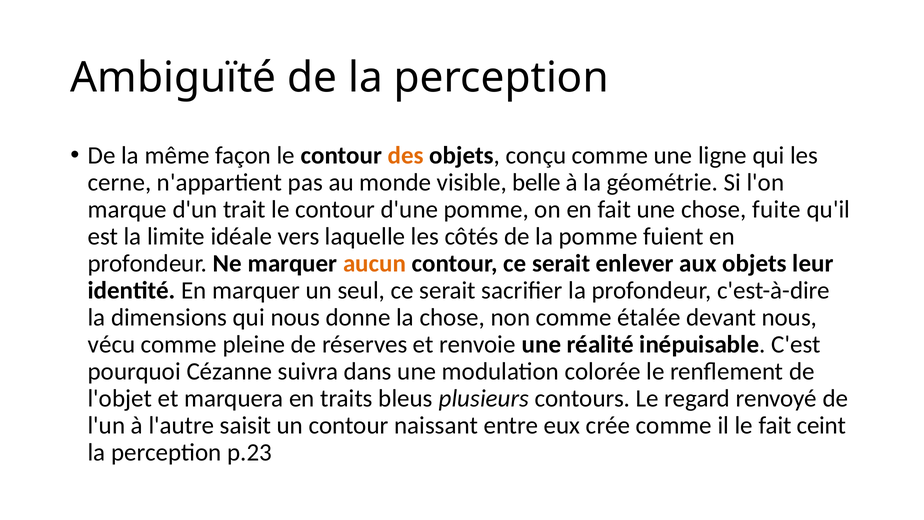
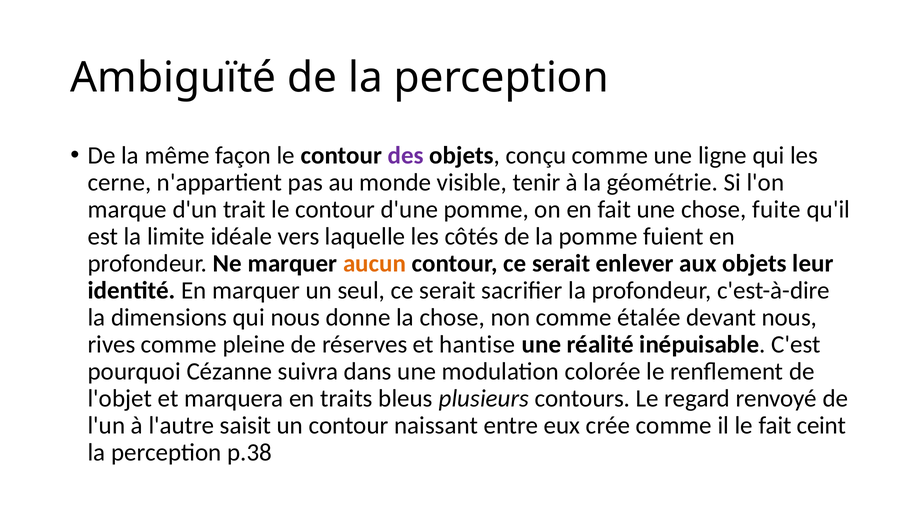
des colour: orange -> purple (406, 155)
belle: belle -> tenir (536, 182)
vécu: vécu -> rives (112, 344)
renvoie: renvoie -> hantise (477, 344)
p.23: p.23 -> p.38 (250, 452)
